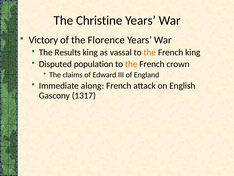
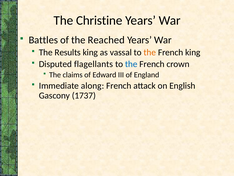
Victory: Victory -> Battles (43, 40)
Florence: Florence -> Reached (106, 40)
population: population -> flagellants (94, 64)
the colour: orange -> blue (131, 64)
1317: 1317 -> 1737 (84, 95)
